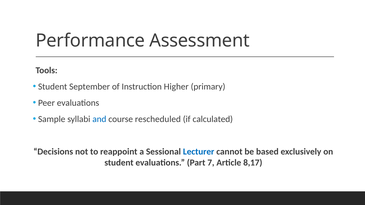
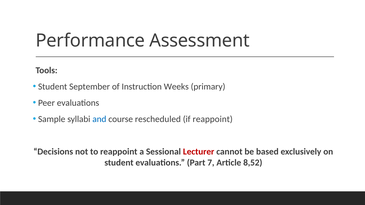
Higher: Higher -> Weeks (176, 87)
if calculated: calculated -> reappoint (213, 119)
Lecturer colour: blue -> red (199, 152)
8,17: 8,17 -> 8,52 (253, 163)
